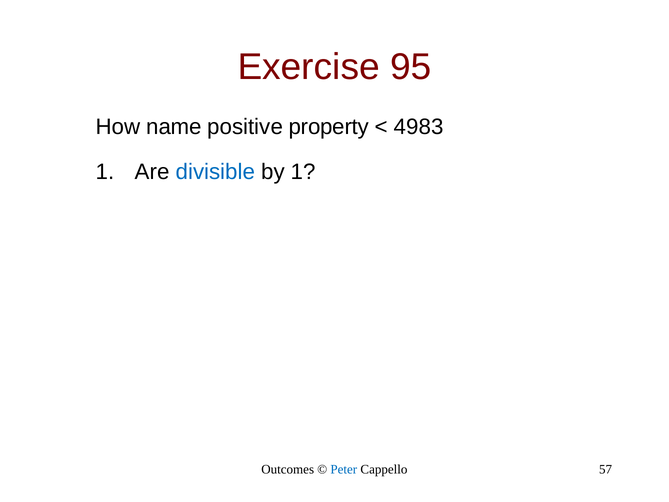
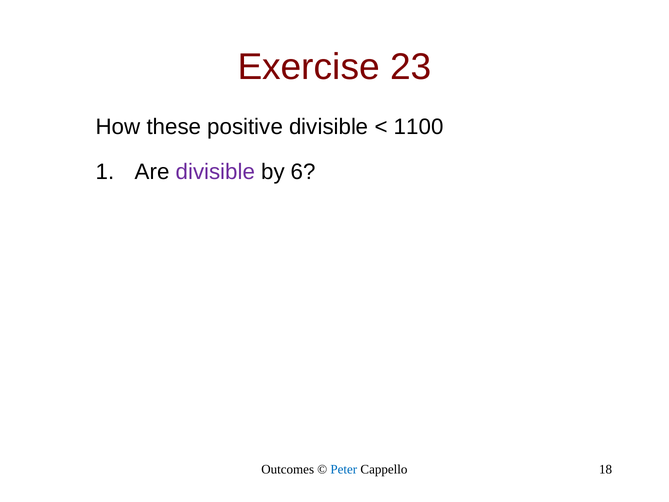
95: 95 -> 23 (411, 67)
name: name -> these (174, 127)
positive property: property -> divisible (329, 127)
4983: 4983 -> 1100 (419, 127)
divisible colour: blue -> purple (215, 172)
by 1: 1 -> 6 (303, 172)
57: 57 -> 18 (606, 469)
